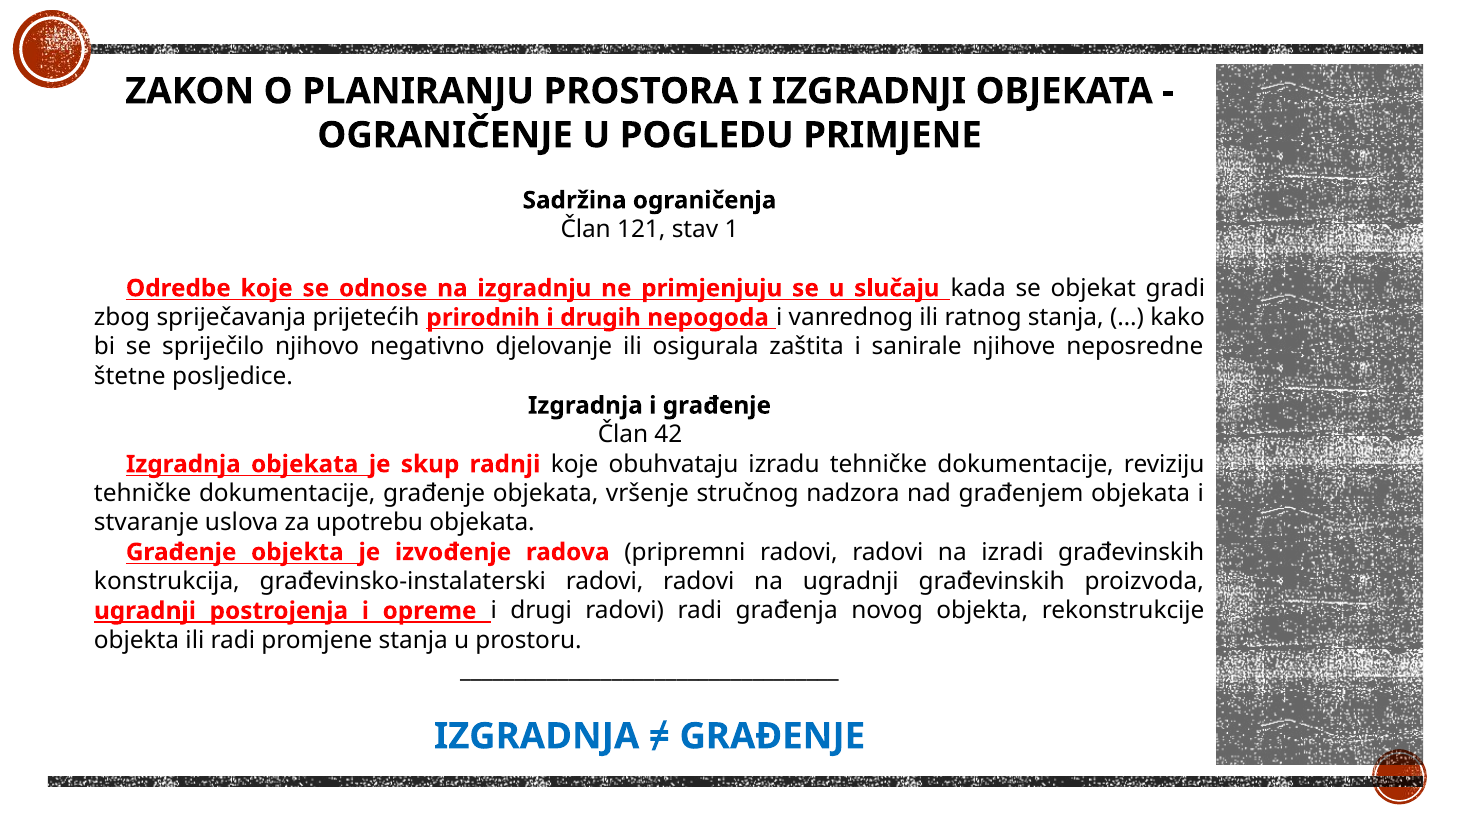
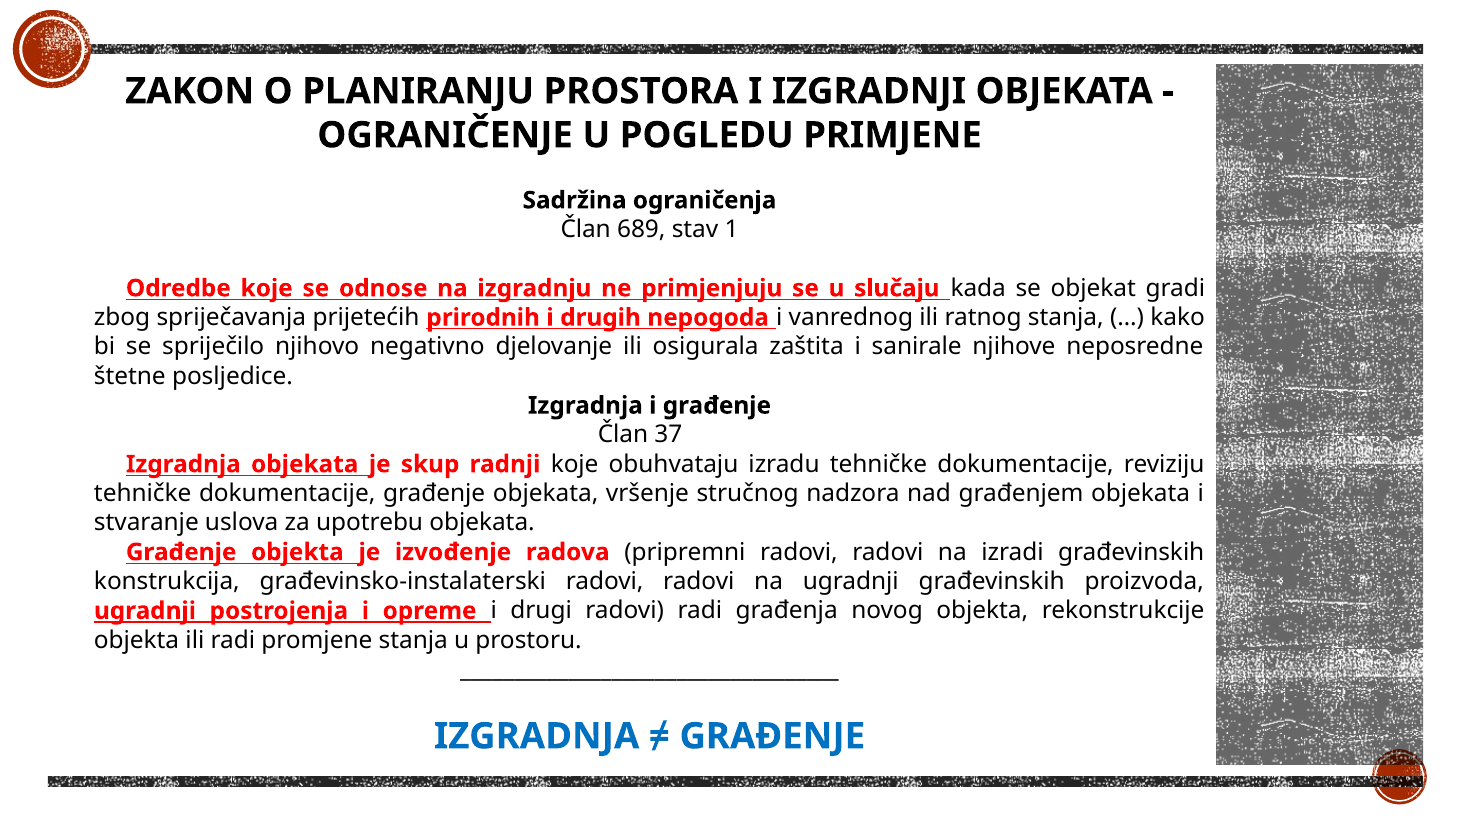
121: 121 -> 689 (641, 230)
42: 42 -> 37 (668, 435)
